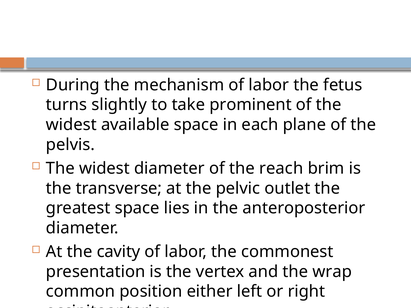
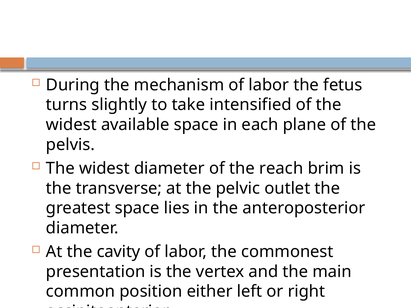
prominent: prominent -> intensified (251, 105)
wrap: wrap -> main (332, 272)
